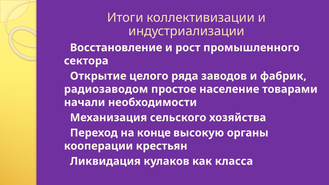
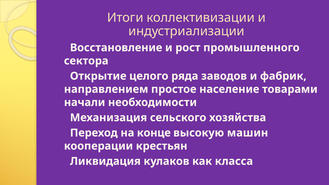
радиозаводом: радиозаводом -> направлением (106, 89)
органы: органы -> машин (248, 133)
